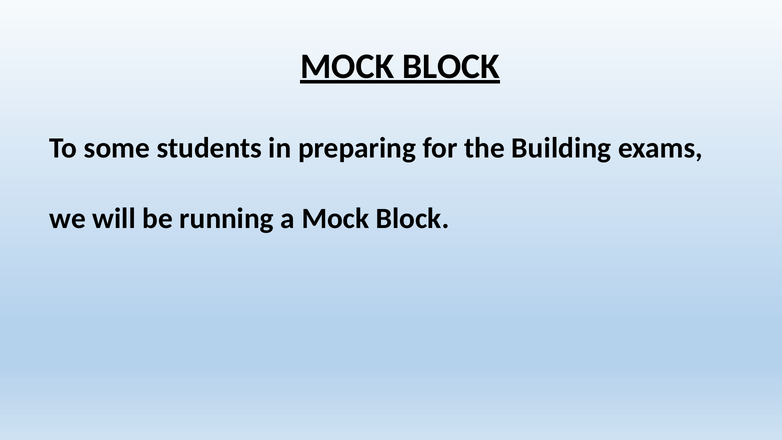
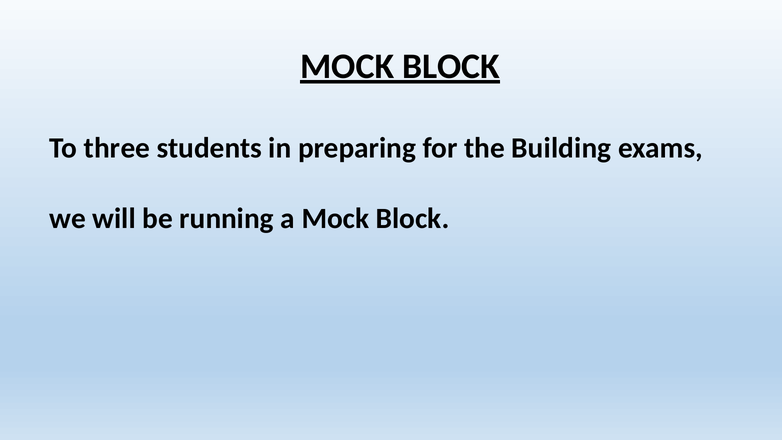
some: some -> three (117, 148)
